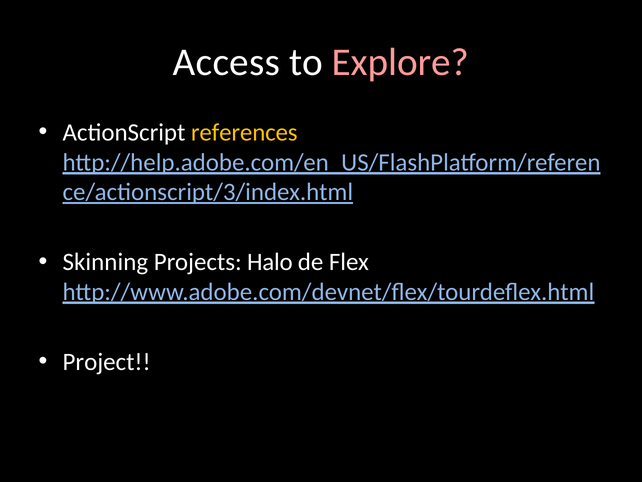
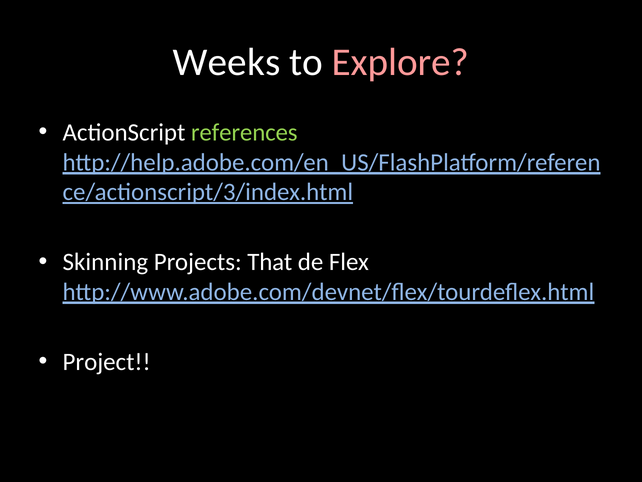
Access: Access -> Weeks (227, 62)
references colour: yellow -> light green (244, 132)
Halo: Halo -> That (270, 262)
